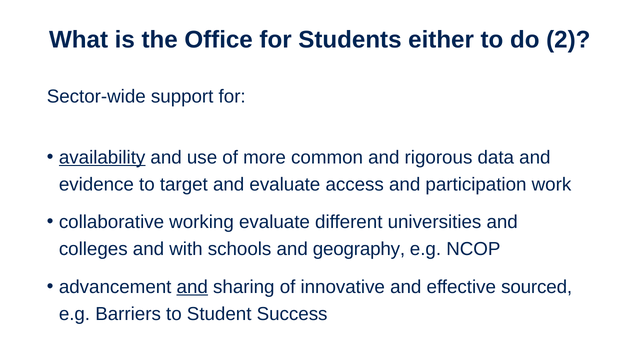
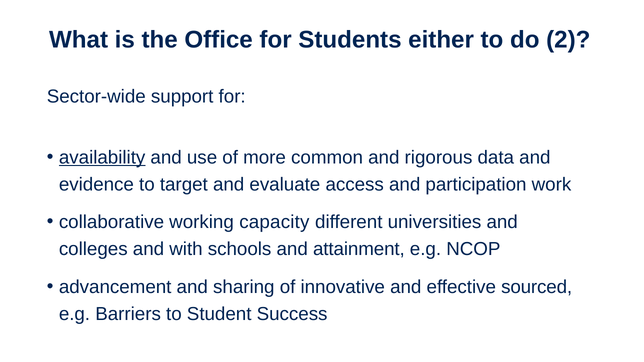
working evaluate: evaluate -> capacity (274, 222)
geography: geography -> attainment (359, 249)
and underline: present -> none (192, 287)
